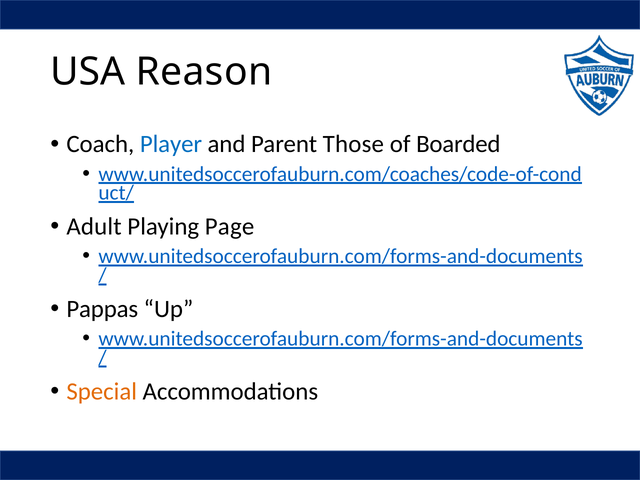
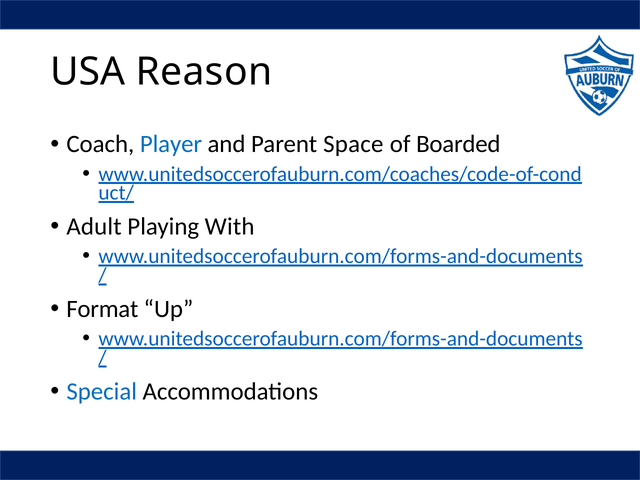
Those: Those -> Space (353, 144)
Page: Page -> With (230, 227)
Pappas: Pappas -> Format (102, 309)
Special colour: orange -> blue (102, 391)
